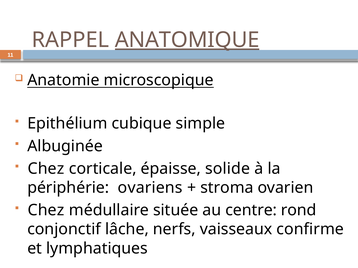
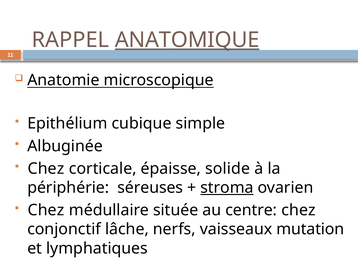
ovariens: ovariens -> séreuses (150, 188)
stroma underline: none -> present (227, 188)
centre rond: rond -> chez (298, 211)
confirme: confirme -> mutation (310, 230)
